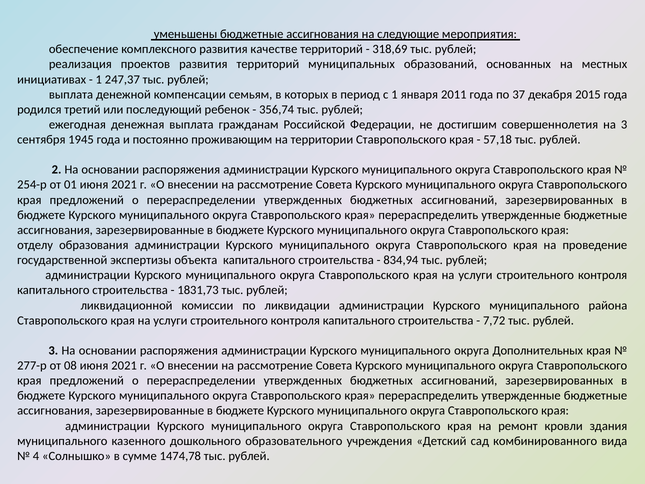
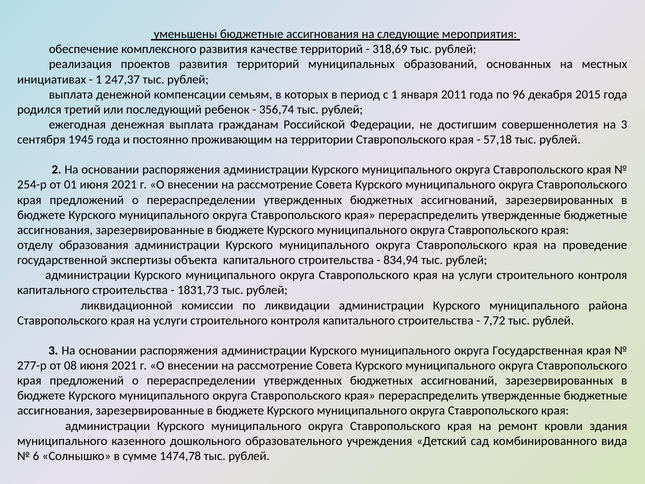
37: 37 -> 96 (519, 94)
Дополнительных: Дополнительных -> Государственная (538, 350)
4: 4 -> 6 (36, 456)
